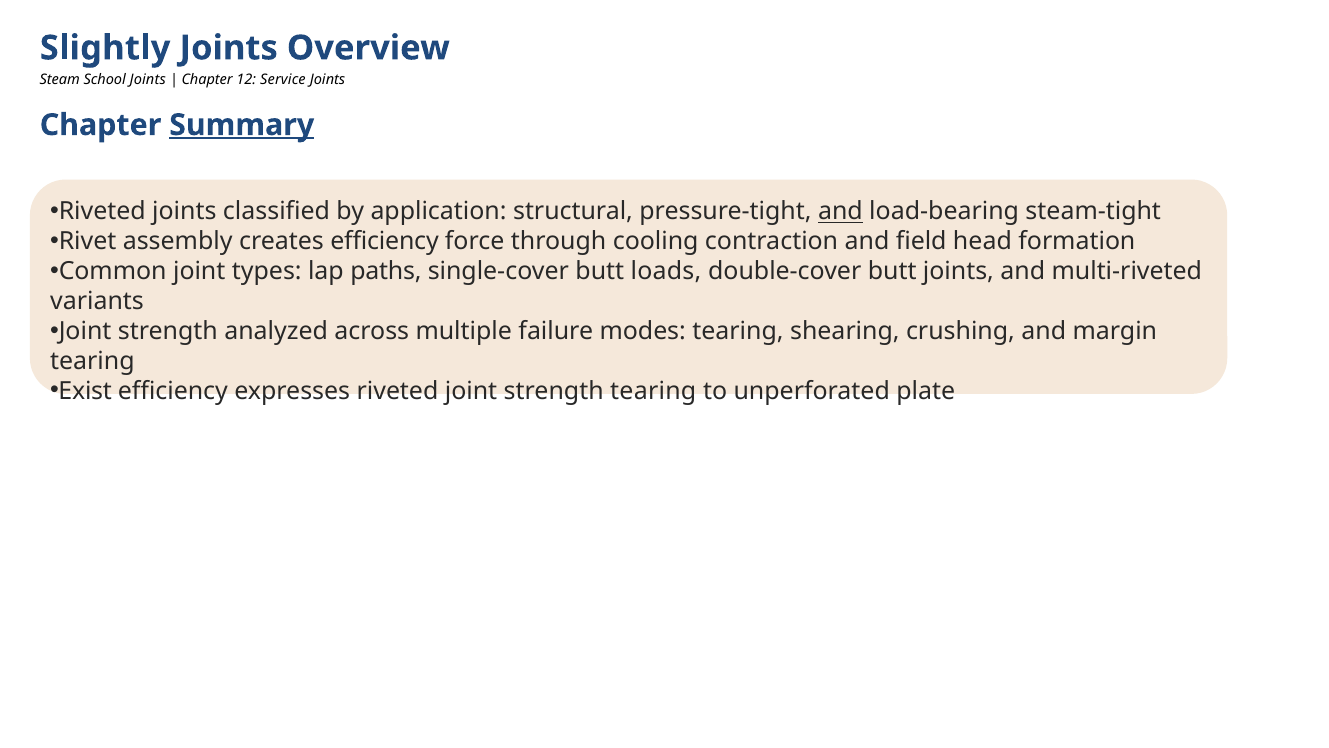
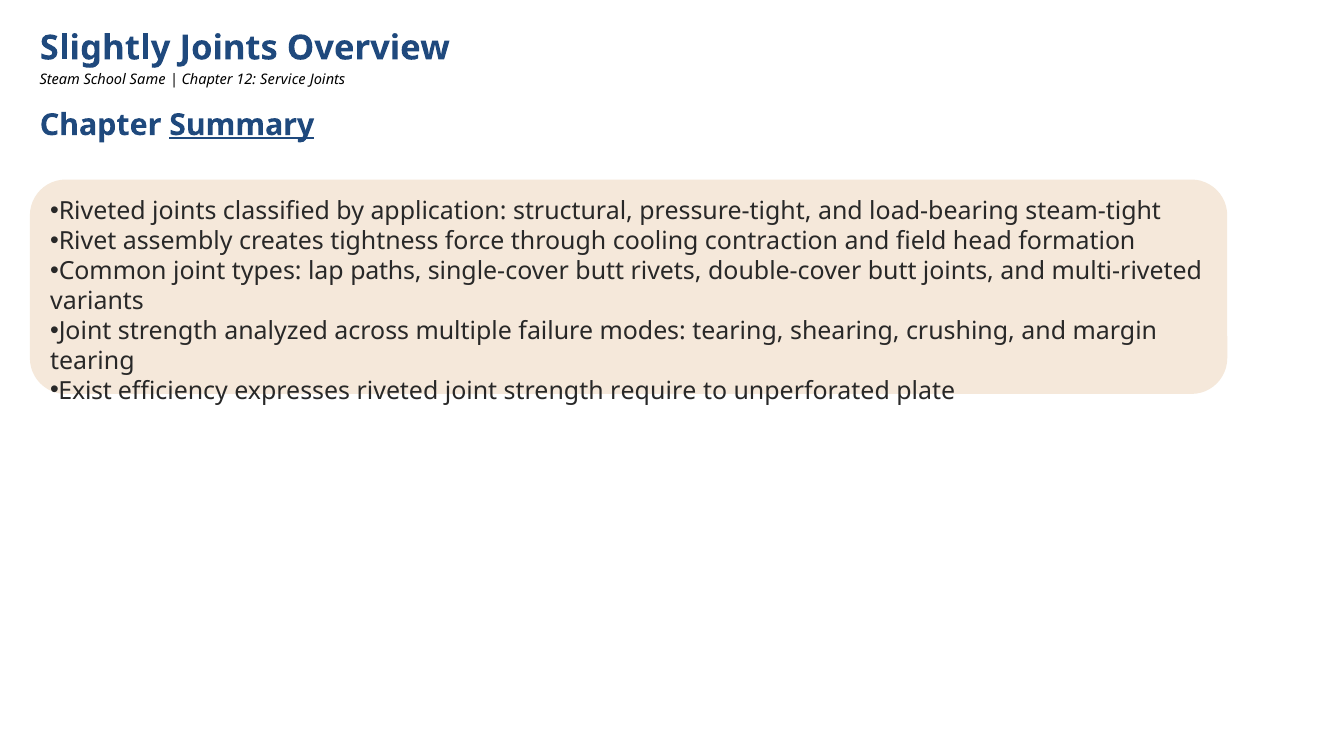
School Joints: Joints -> Same (148, 80)
and underline: present -> none (840, 212)
creates efficiency: efficiency -> tightness (384, 242)
loads: loads -> rivets (666, 272)
strength tearing: tearing -> require (653, 391)
